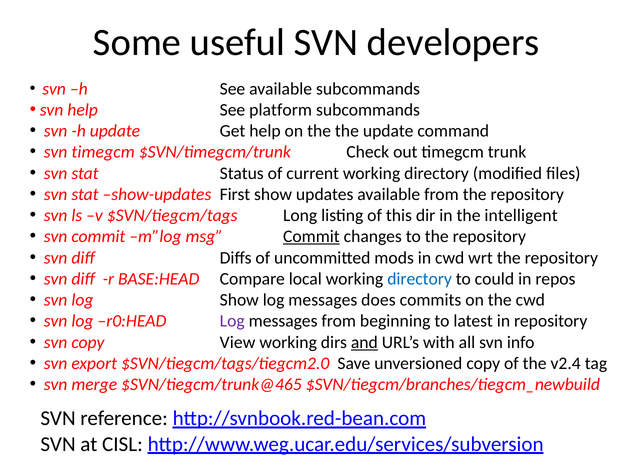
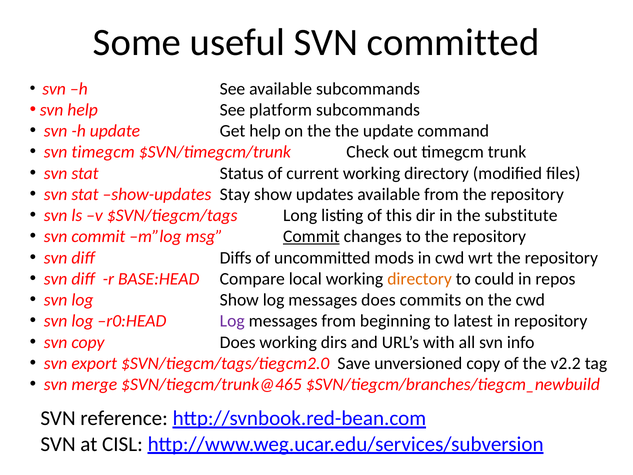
developers: developers -> committed (453, 42)
First: First -> Stay (235, 194)
intelligent: intelligent -> substitute (521, 215)
directory colour: blue -> orange (420, 279)
copy View: View -> Does (238, 342)
and underline: present -> none (364, 342)
v2.4: v2.4 -> v2.2 (566, 363)
